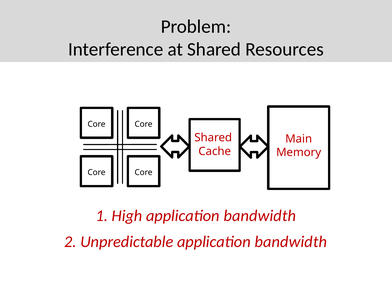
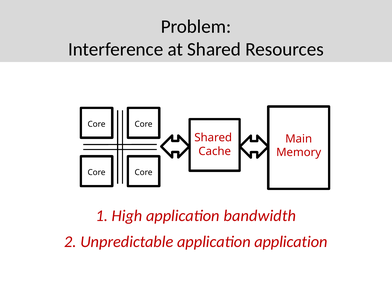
Unpredictable application bandwidth: bandwidth -> application (291, 242)
